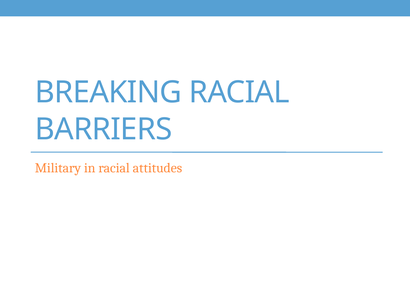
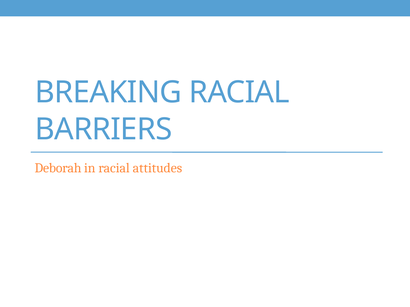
Military: Military -> Deborah (58, 168)
